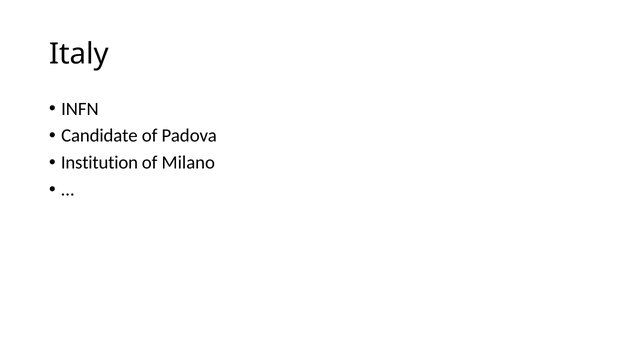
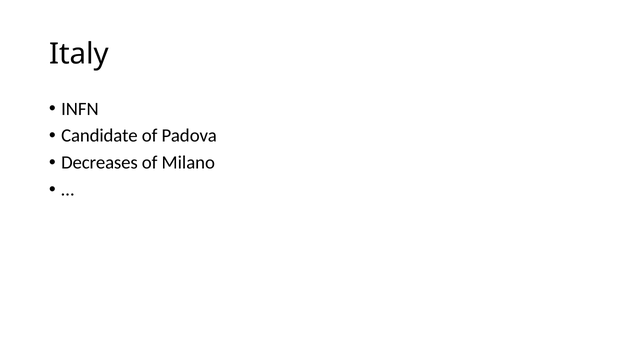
Institution: Institution -> Decreases (99, 163)
